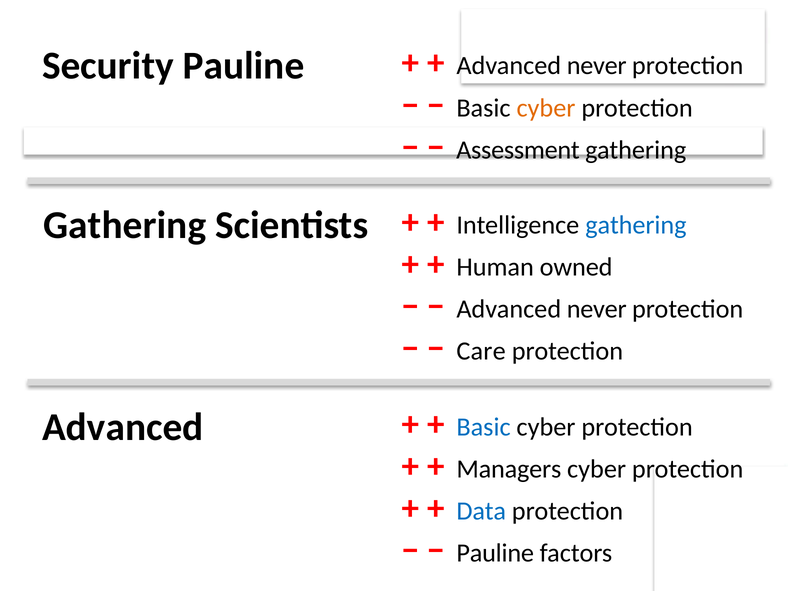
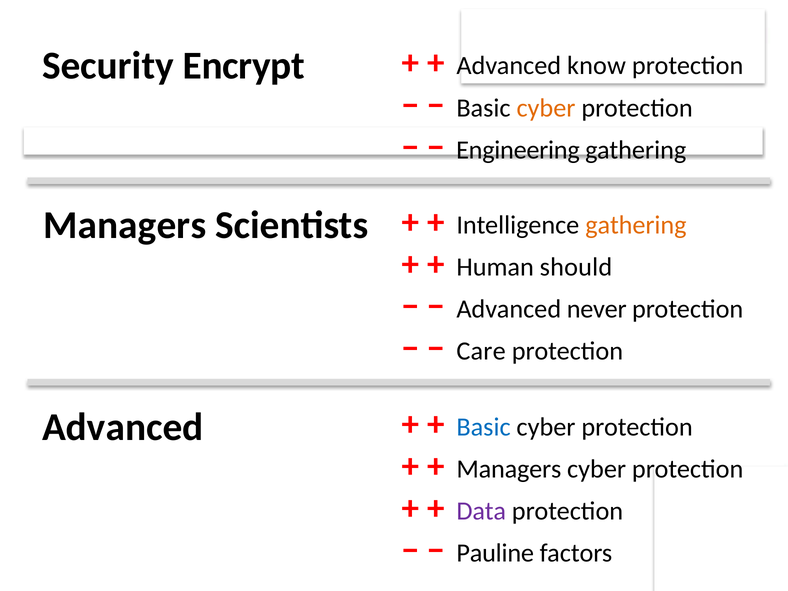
Security Pauline: Pauline -> Encrypt (244, 66)
never: never -> know (596, 66)
Assessment: Assessment -> Engineering (518, 150)
Gathering: Gathering -> Managers (125, 225)
gathering colour: blue -> orange (636, 225)
owned: owned -> should (576, 267)
Data colour: blue -> purple (481, 511)
